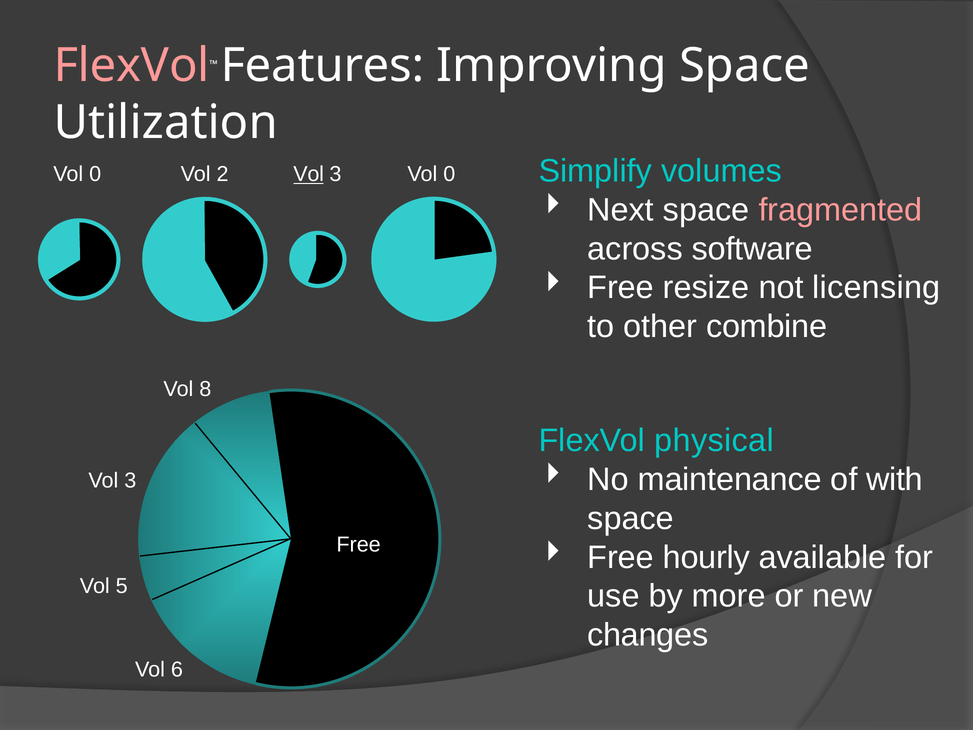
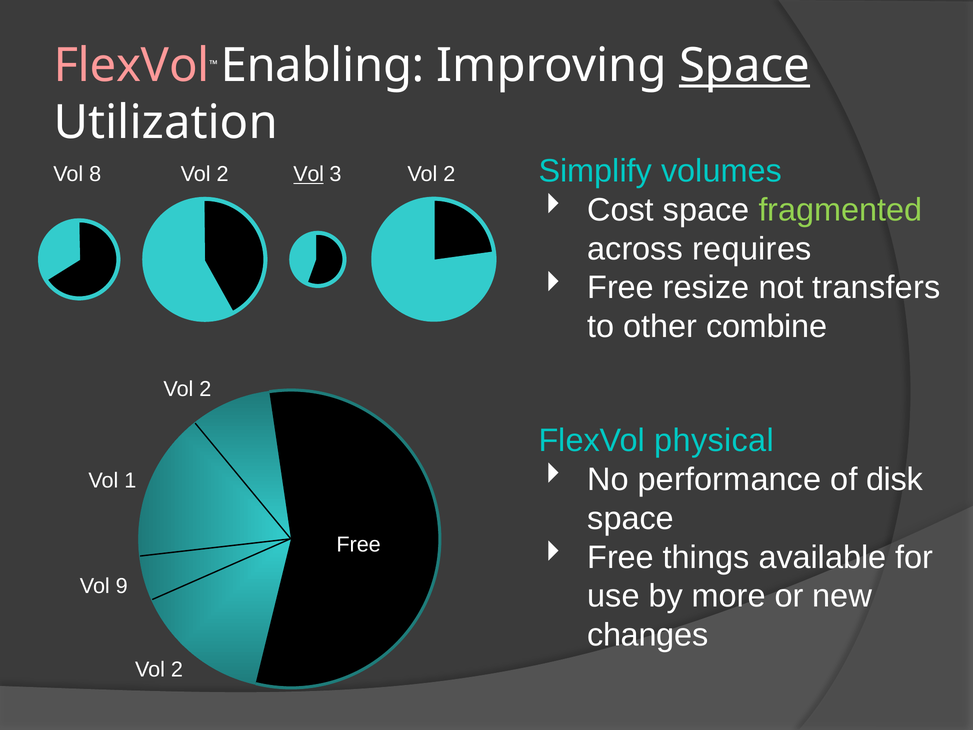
Features: Features -> Enabling (323, 66)
Space underline: none -> present (745, 66)
0: 0 -> 8 (95, 174)
3 Vol 0: 0 -> 2 (449, 174)
Next: Next -> Cost (621, 210)
fragmented colour: pink -> light green (840, 210)
software: software -> requires (752, 249)
licensing: licensing -> transfers (876, 288)
8: 8 -> 2 (205, 389)
maintenance: maintenance -> performance (730, 479)
with: with -> disk (895, 479)
3: 3 -> 1 (130, 481)
hourly: hourly -> things (706, 557)
5: 5 -> 9 (122, 586)
6: 6 -> 2 (177, 669)
